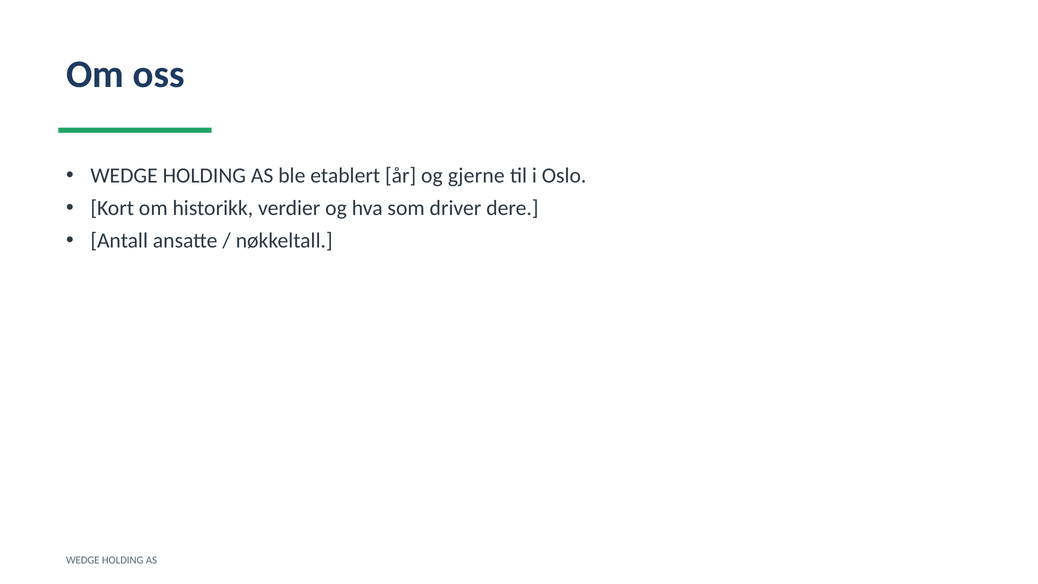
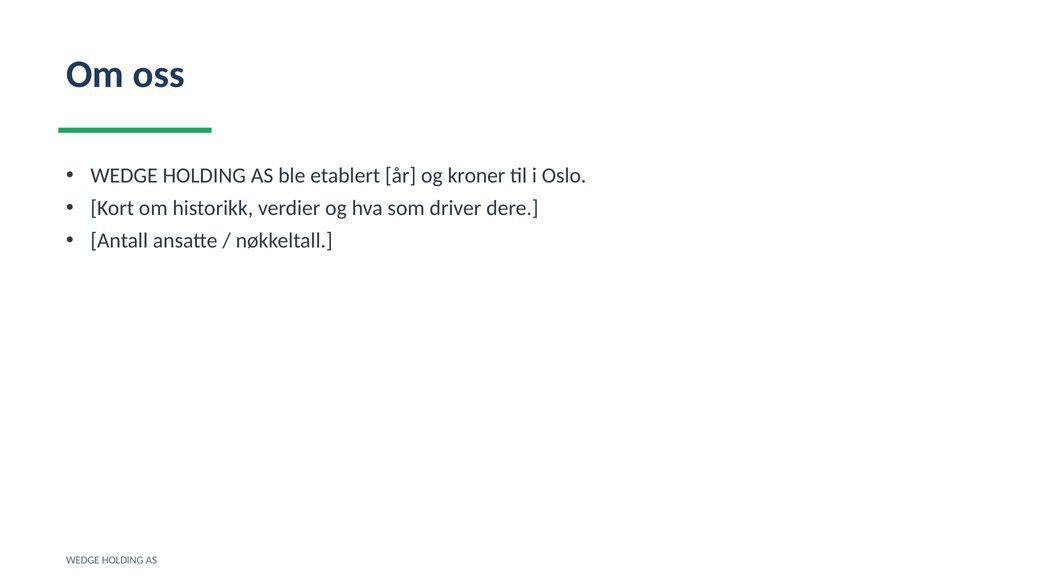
gjerne: gjerne -> kroner (476, 176)
